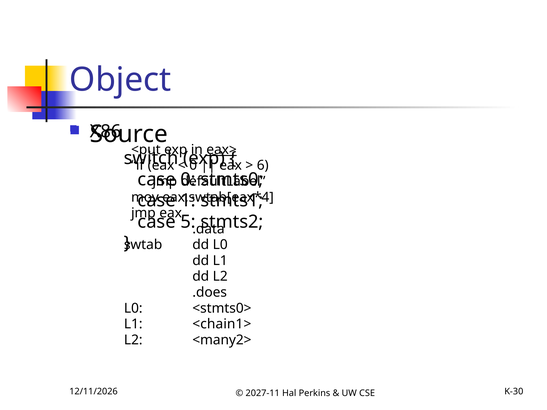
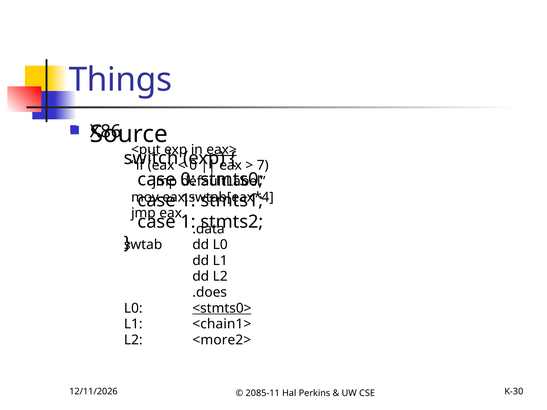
Object: Object -> Things (120, 80)
6: 6 -> 7 (263, 166)
5: 5 -> 1 (188, 222)
<stmts0> underline: none -> present (222, 308)
<many2>: <many2> -> <more2> (222, 340)
2027-11: 2027-11 -> 2085-11 (263, 393)
